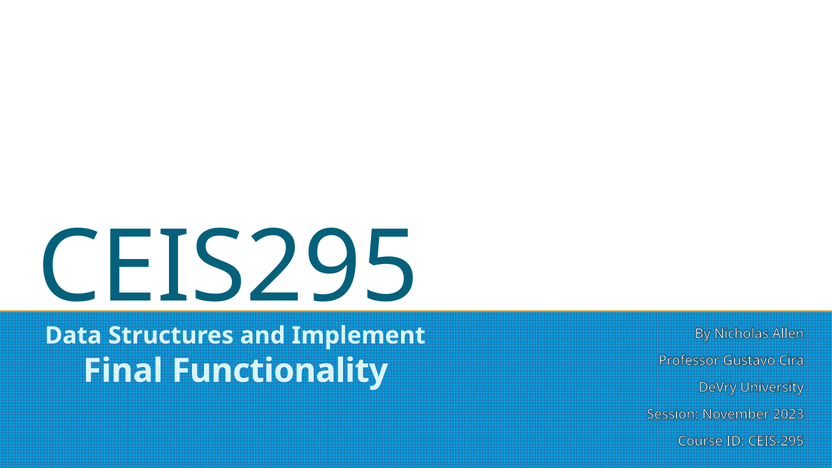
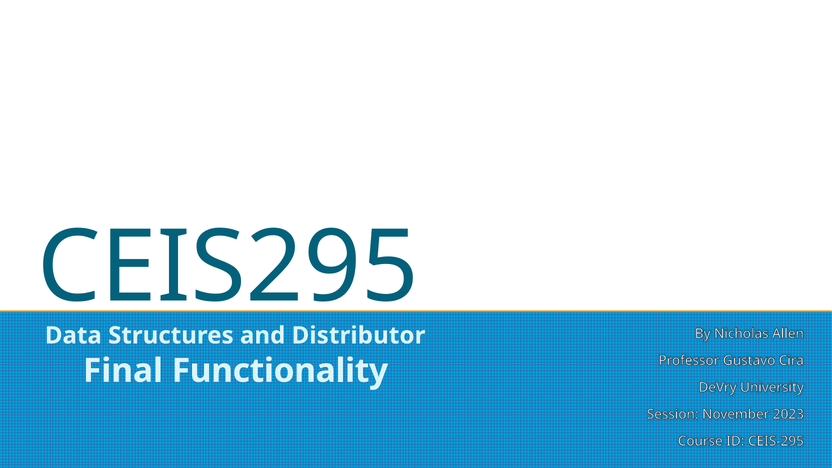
Implement: Implement -> Distributor (358, 336)
